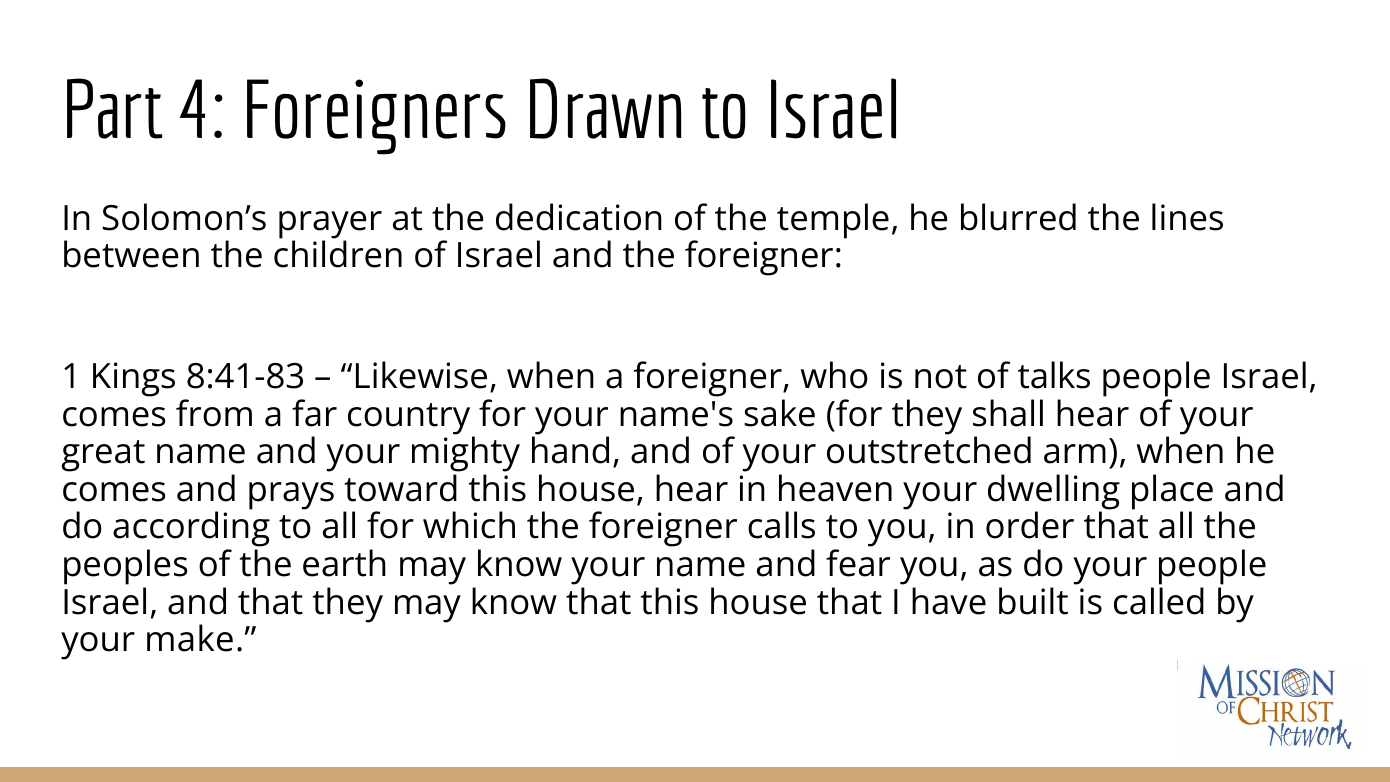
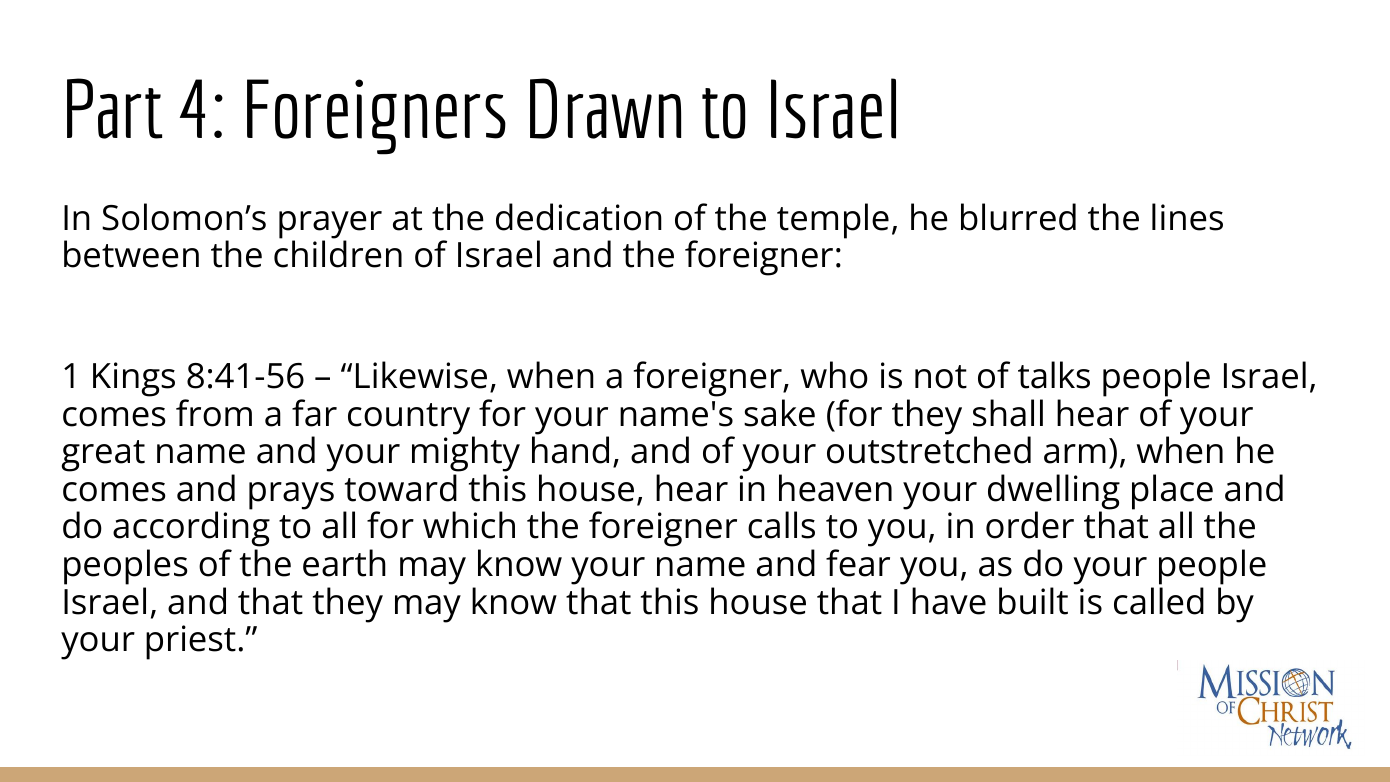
8:41-83: 8:41-83 -> 8:41-56 (246, 377)
make: make -> priest (201, 640)
